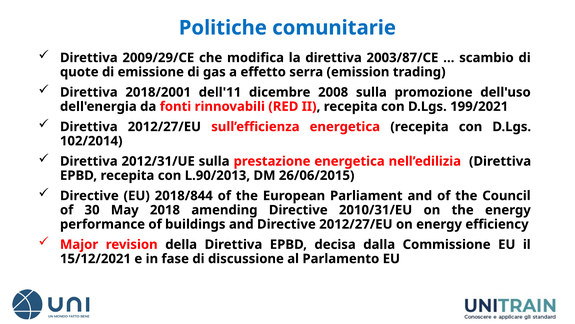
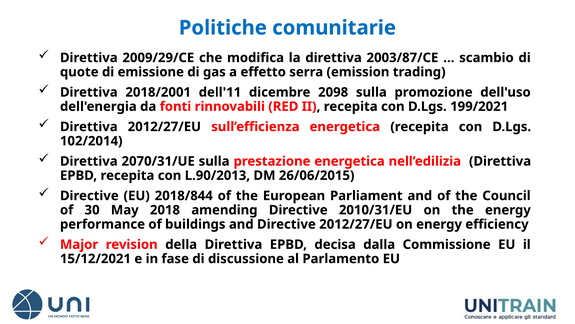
2008: 2008 -> 2098 (333, 92)
2012/31/UE: 2012/31/UE -> 2070/31/UE (158, 161)
